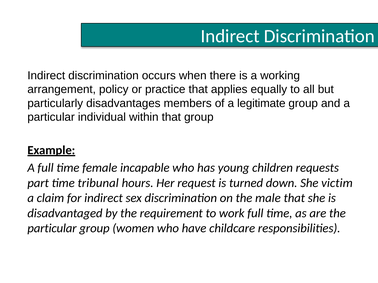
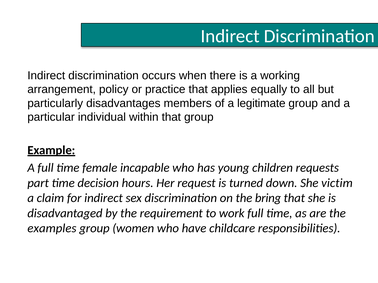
tribunal: tribunal -> decision (98, 183)
male: male -> bring (268, 198)
particular: particular -> examples (52, 229)
